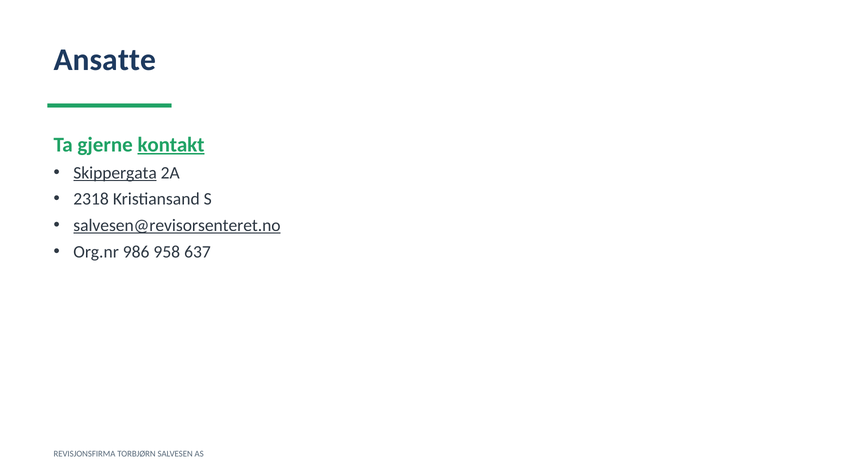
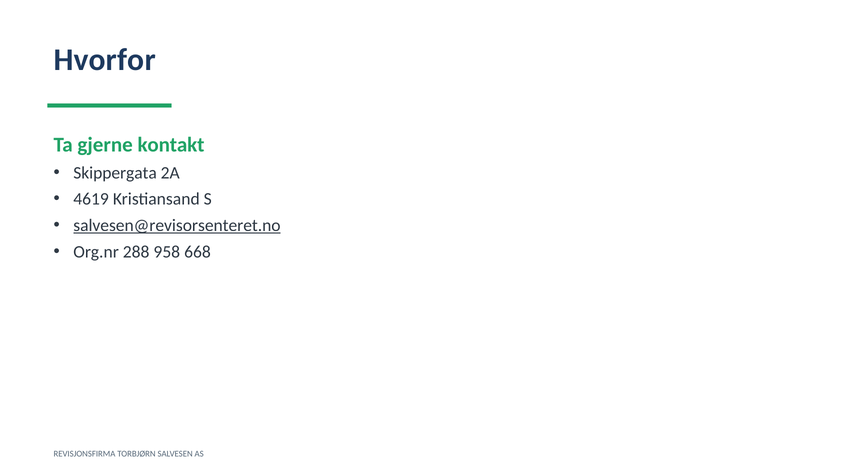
Ansatte: Ansatte -> Hvorfor (105, 60)
kontakt underline: present -> none (171, 145)
Skippergata underline: present -> none (115, 173)
2318: 2318 -> 4619 (91, 199)
986: 986 -> 288 (136, 252)
637: 637 -> 668 (197, 252)
